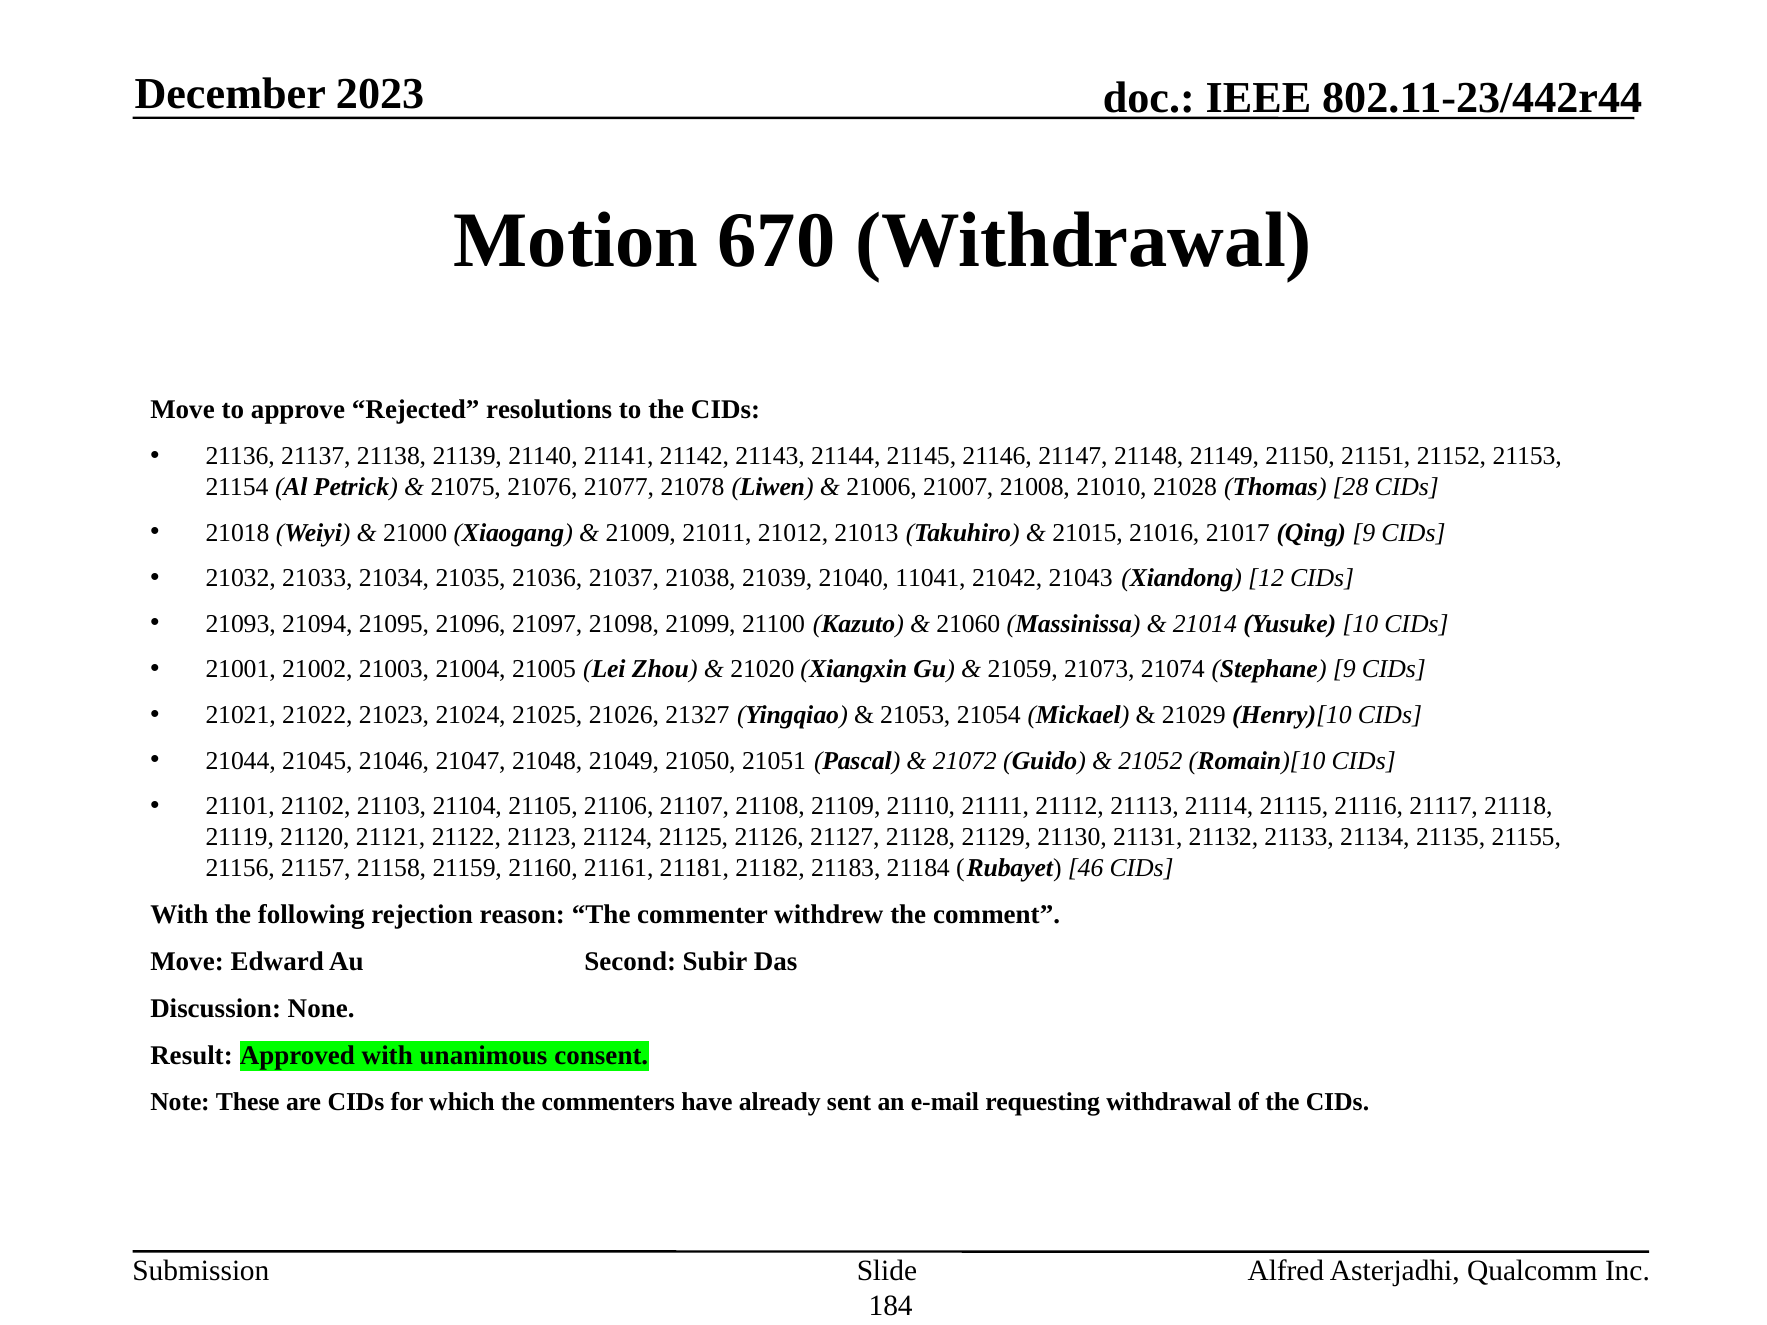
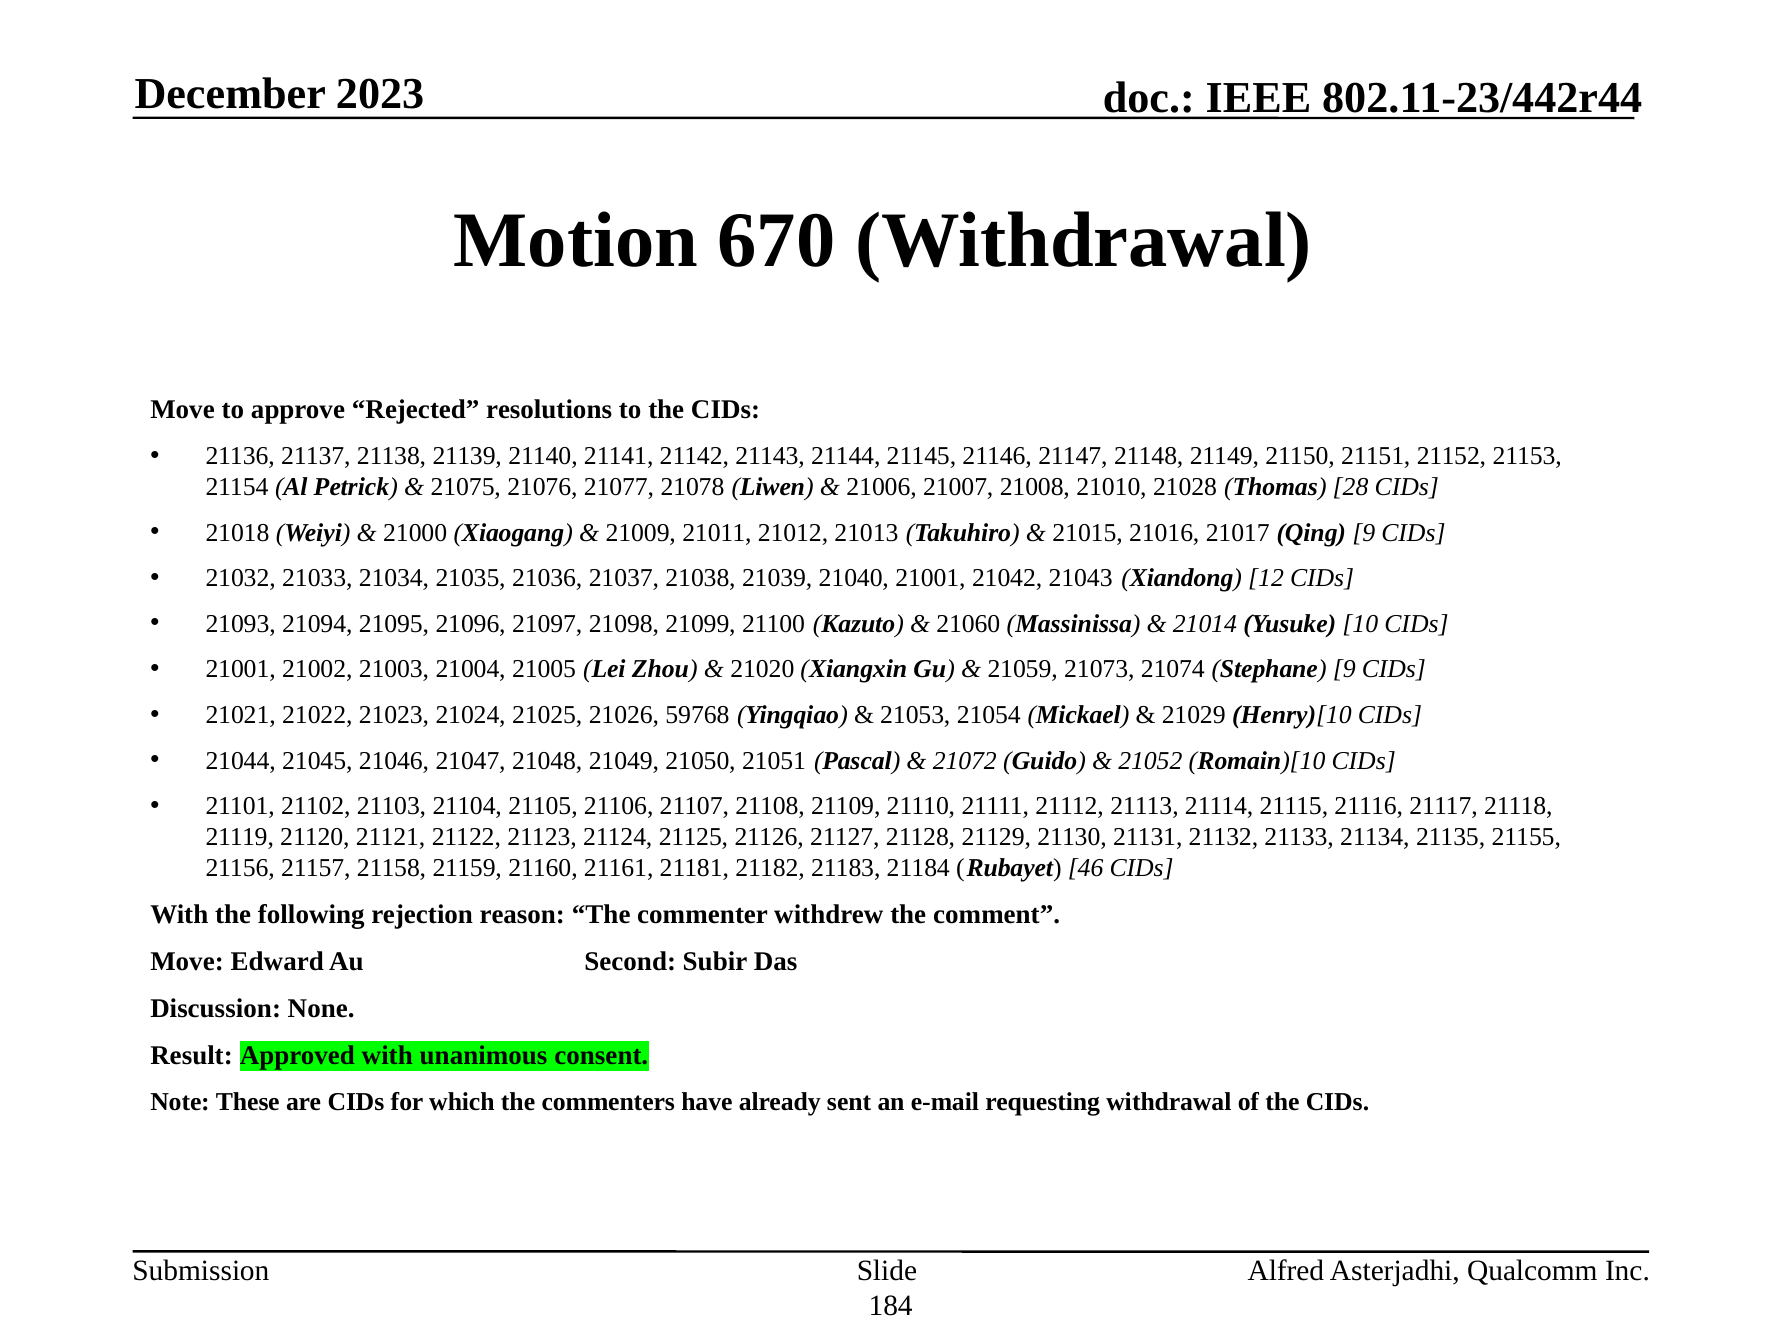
21040 11041: 11041 -> 21001 (931, 578)
21327: 21327 -> 59768 (697, 715)
